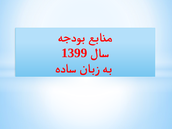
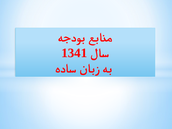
1399: 1399 -> 1341 (74, 53)
